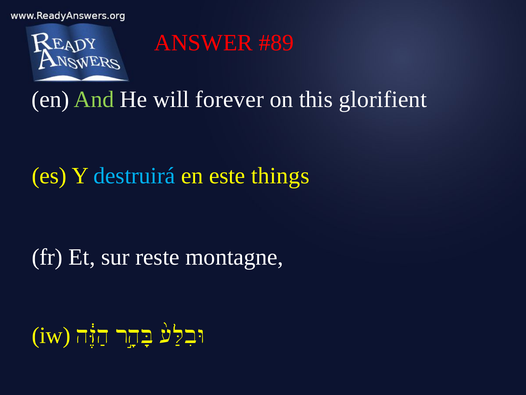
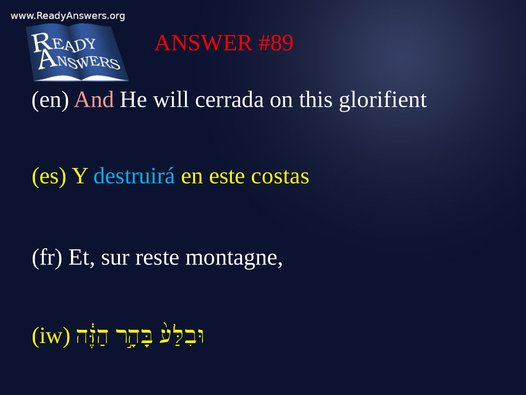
And colour: light green -> pink (94, 99)
forever: forever -> cerrada (230, 99)
things: things -> costas (280, 176)
